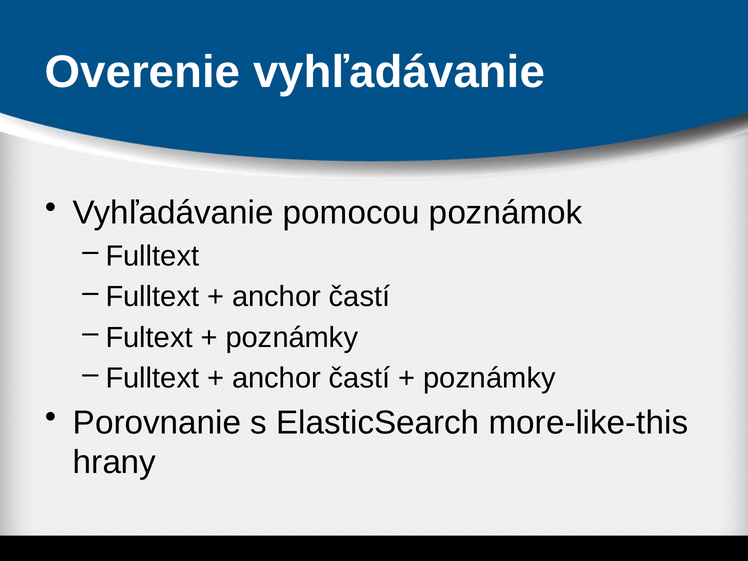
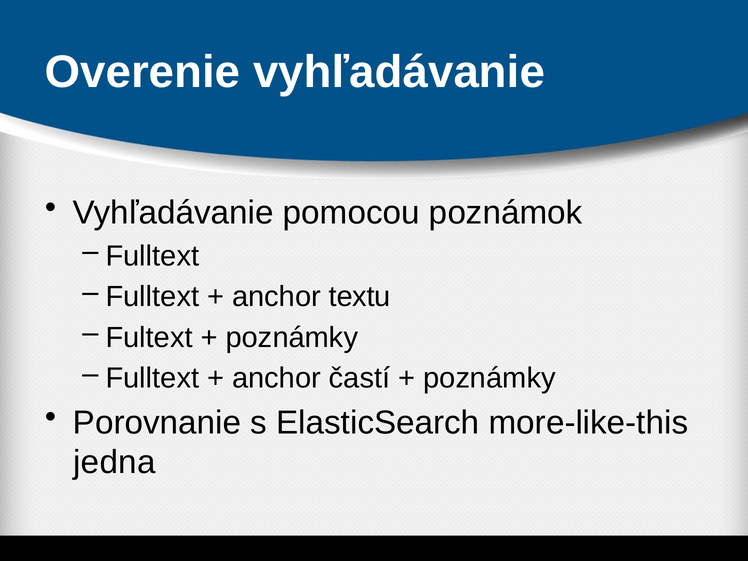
častí: častí -> textu (360, 297)
hrany: hrany -> jedna (114, 463)
